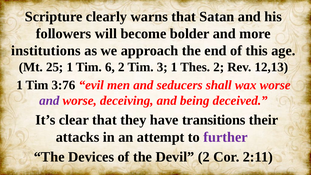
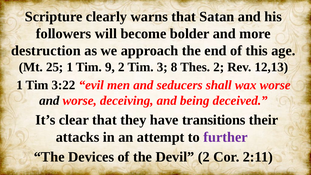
institutions: institutions -> destruction (46, 51)
6: 6 -> 9 (110, 67)
3 1: 1 -> 8 (174, 67)
3:76: 3:76 -> 3:22 (64, 85)
and colour: purple -> black (49, 101)
